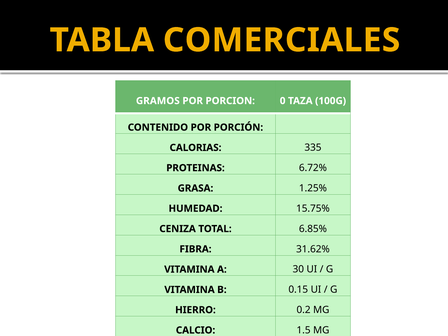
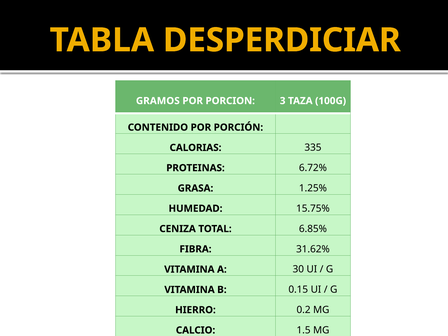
COMERCIALES: COMERCIALES -> DESPERDICIAR (282, 40)
0: 0 -> 3 (283, 101)
